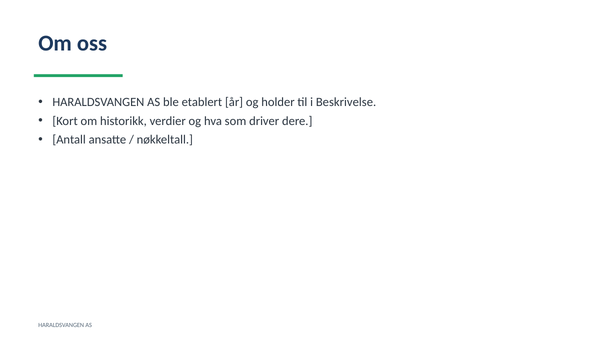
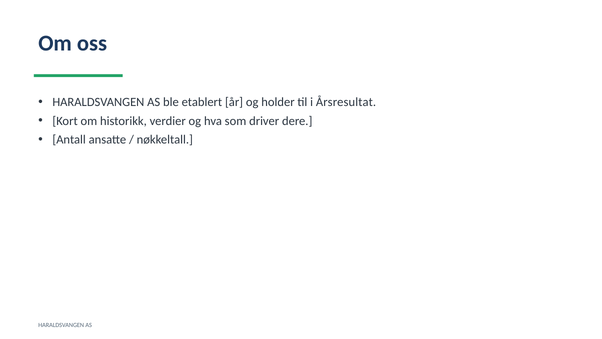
Beskrivelse: Beskrivelse -> Årsresultat (346, 102)
